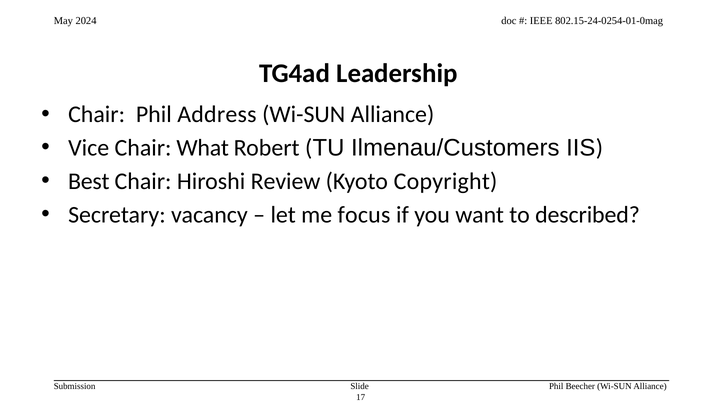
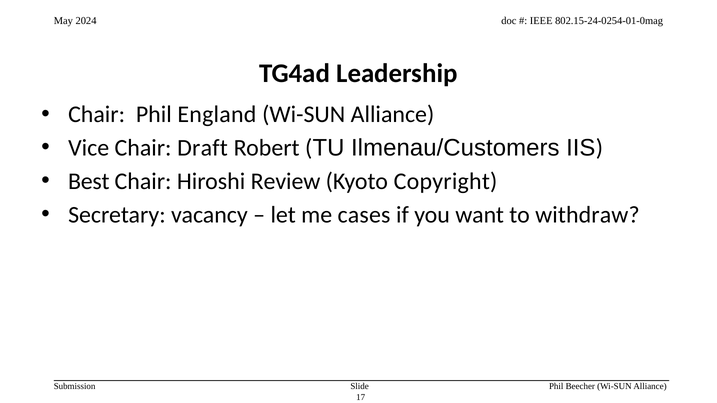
Address: Address -> England (217, 115)
What: What -> Draft (202, 148)
focus: focus -> cases (364, 215)
described: described -> withdraw (587, 215)
